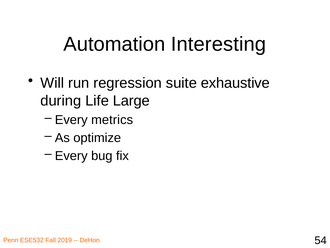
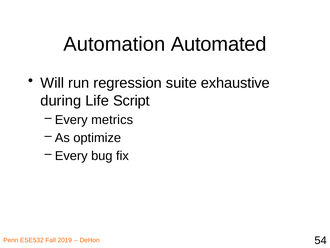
Interesting: Interesting -> Automated (219, 44)
Large: Large -> Script (131, 101)
